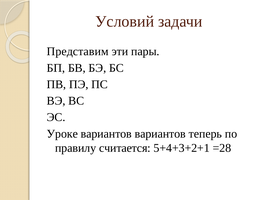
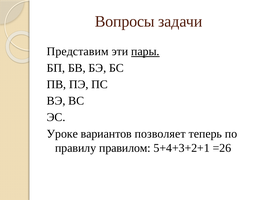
Условий: Условий -> Вопросы (125, 21)
пары underline: none -> present (145, 51)
вариантов вариантов: вариантов -> позволяет (160, 133)
считается: считается -> правилом (125, 148)
=28: =28 -> =26 (222, 148)
